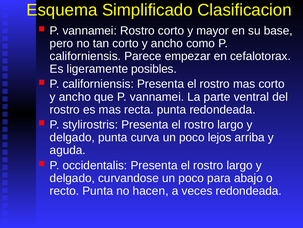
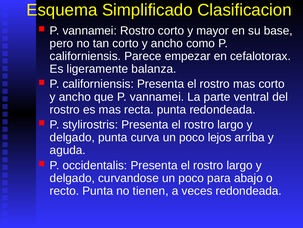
posibles: posibles -> balanza (154, 69)
hacen: hacen -> tienen (151, 190)
